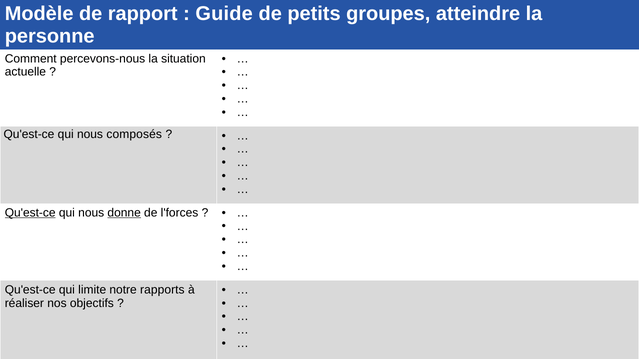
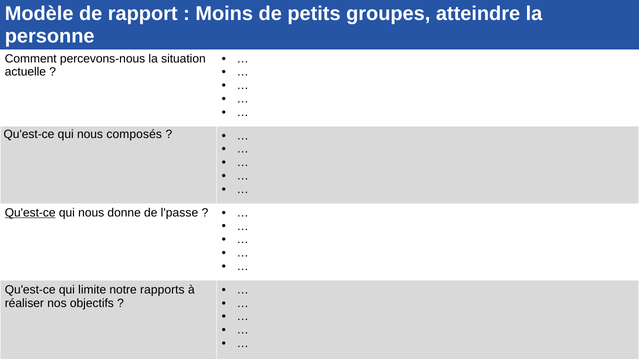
Guide: Guide -> Moins (224, 14)
donne underline: present -> none (124, 213)
l'forces: l'forces -> l'passe (179, 213)
